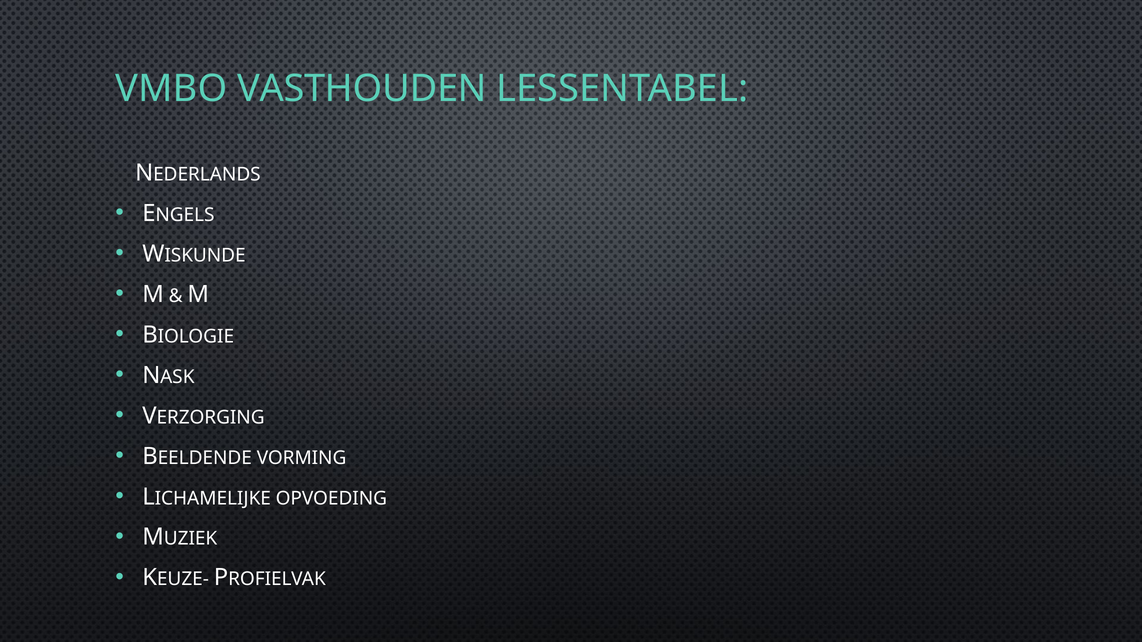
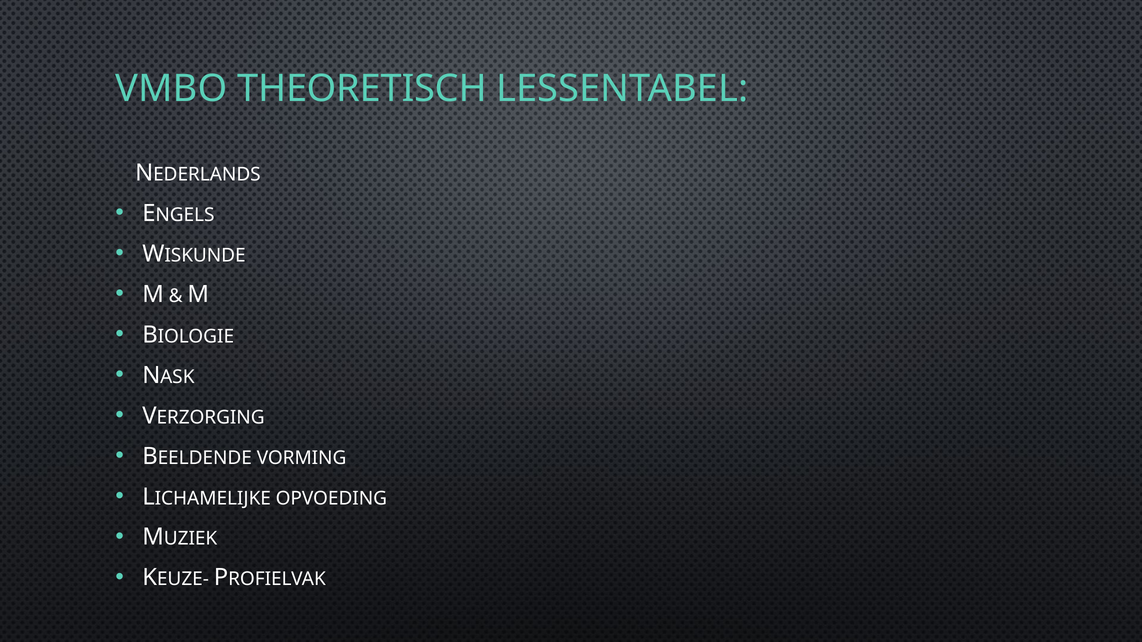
VASTHOUDEN: VASTHOUDEN -> THEORETISCH (362, 89)
